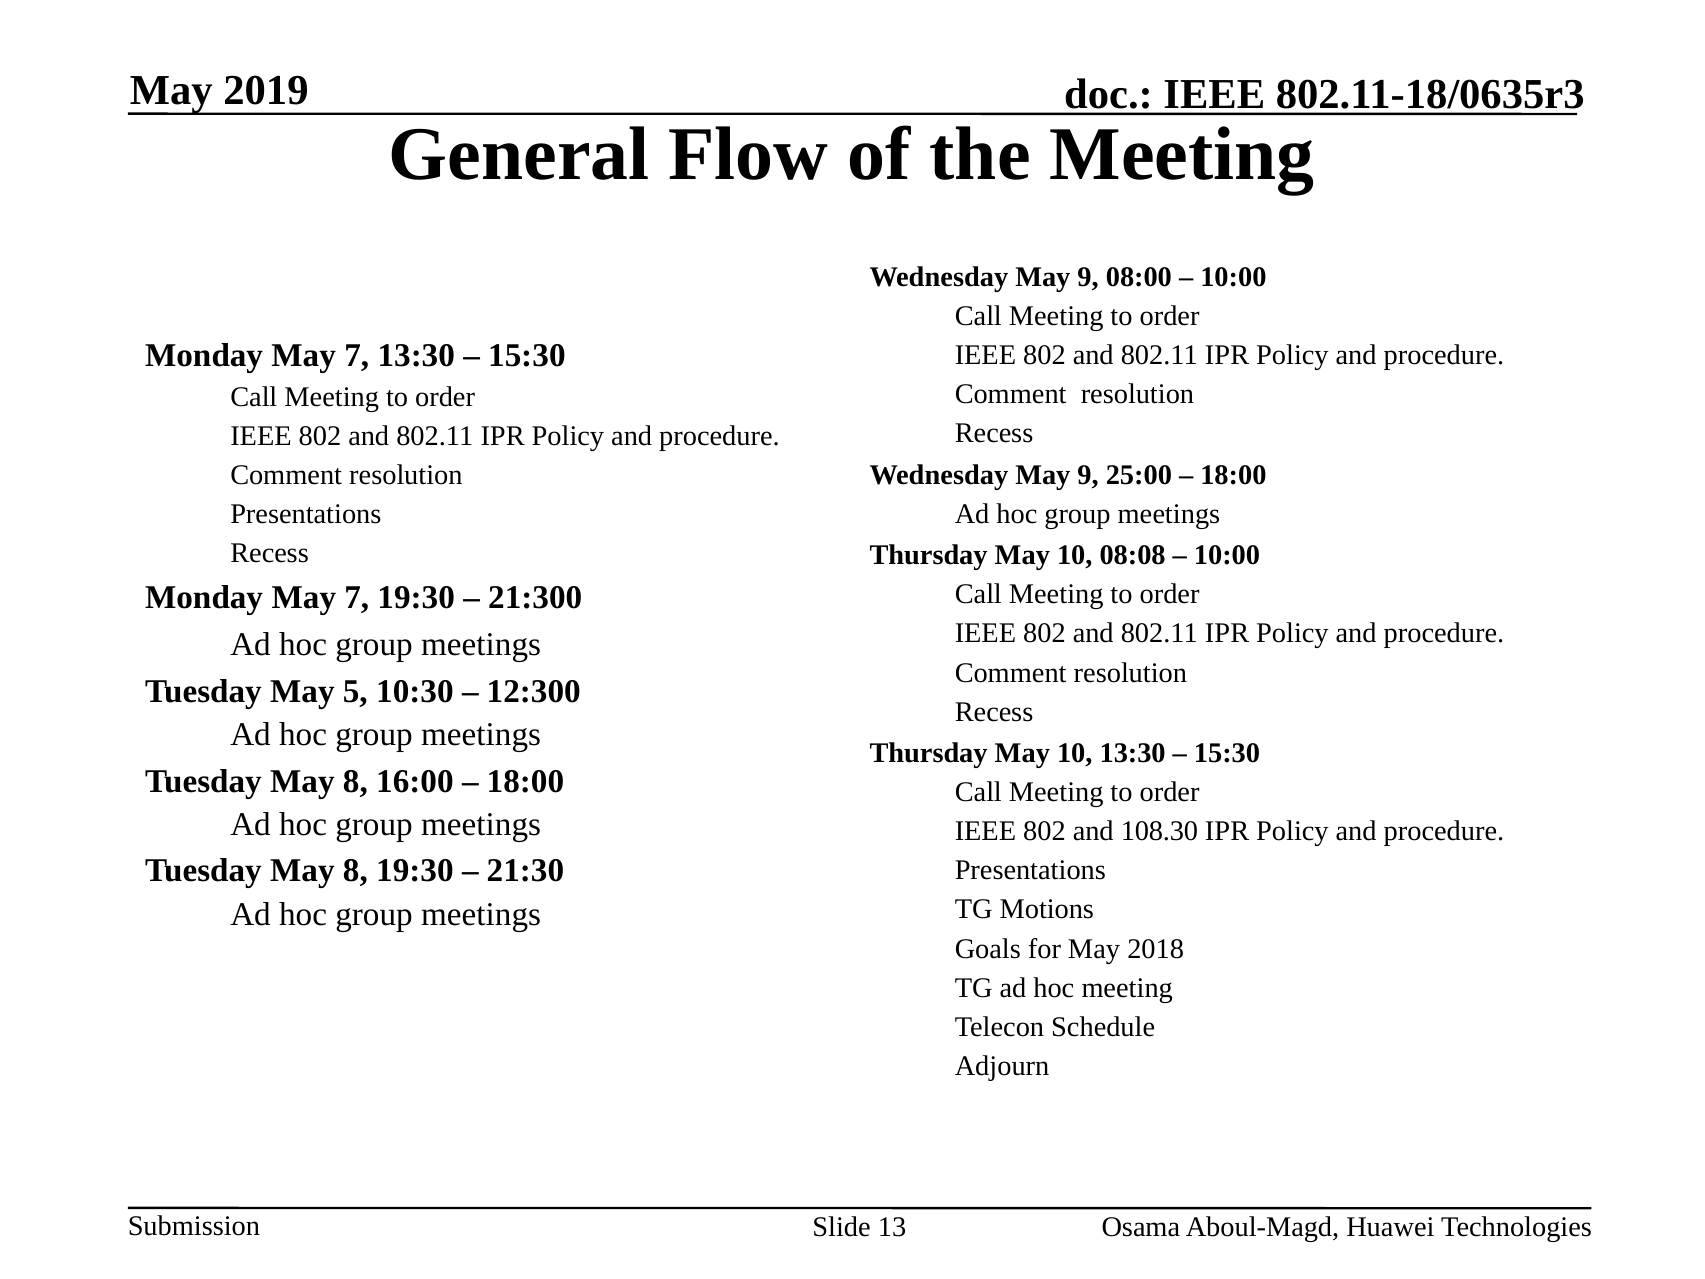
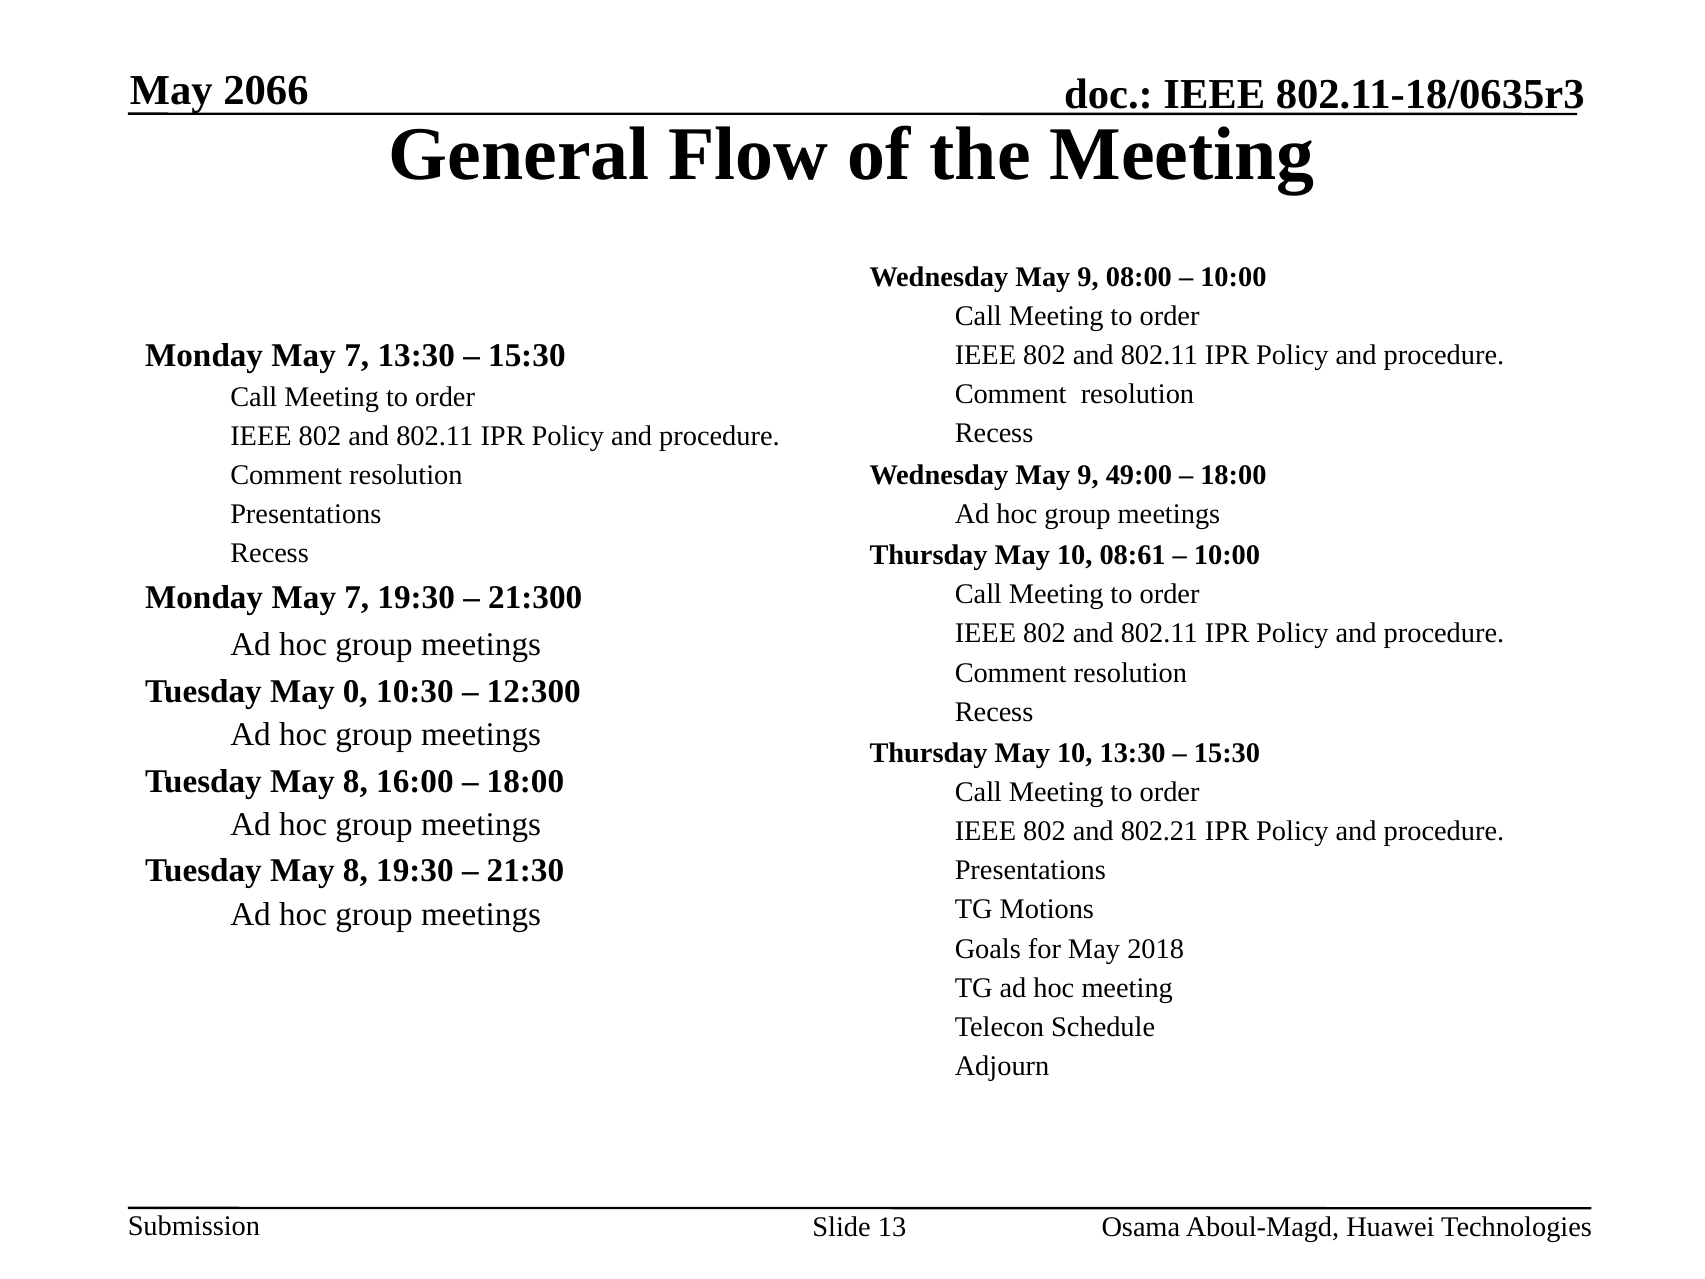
2019: 2019 -> 2066 (266, 90)
25:00: 25:00 -> 49:00 (1139, 475)
08:08: 08:08 -> 08:61 (1133, 555)
5: 5 -> 0 (355, 691)
108.30: 108.30 -> 802.21 (1159, 831)
